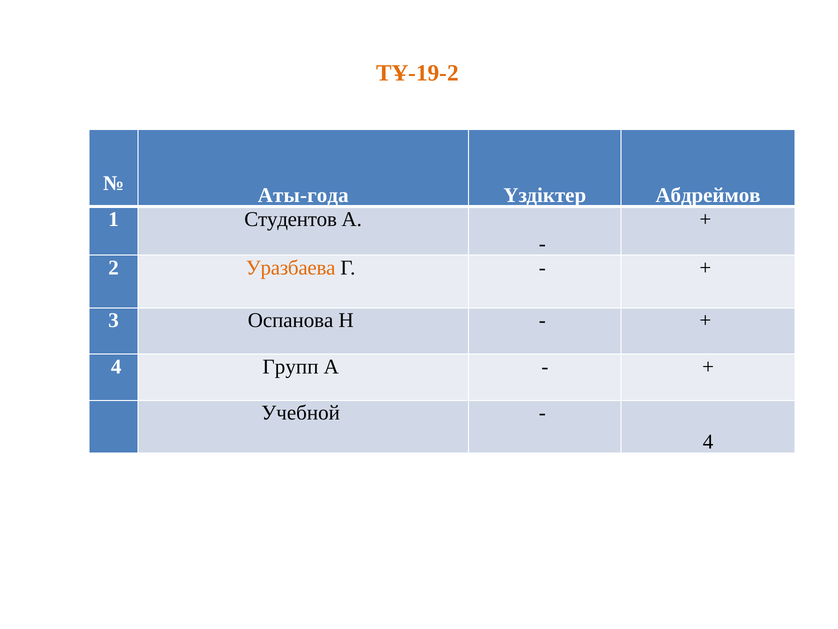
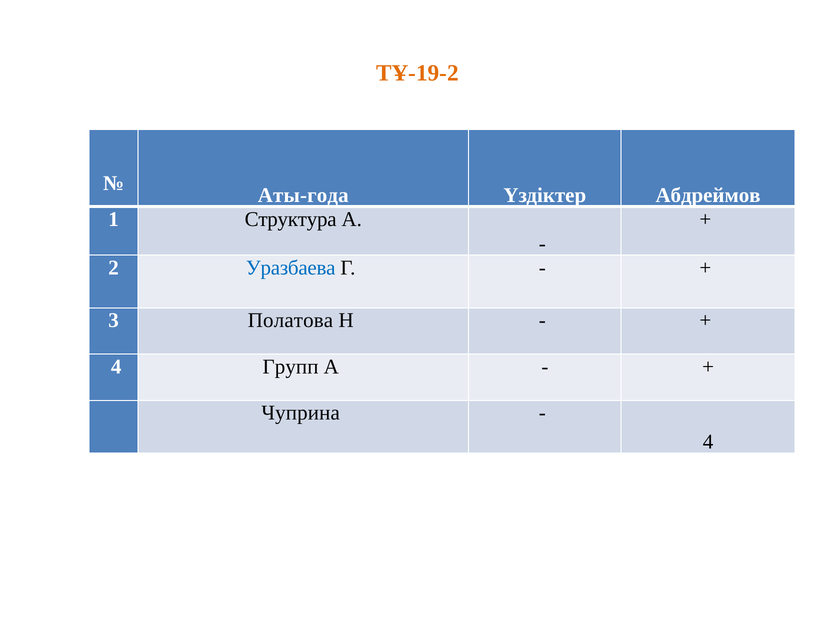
Студентов: Студентов -> Структура (291, 219)
Уразбаева colour: orange -> blue (291, 267)
Оспанова: Оспанова -> Полатова (290, 320)
Учебной: Учебной -> Чуприна (301, 413)
